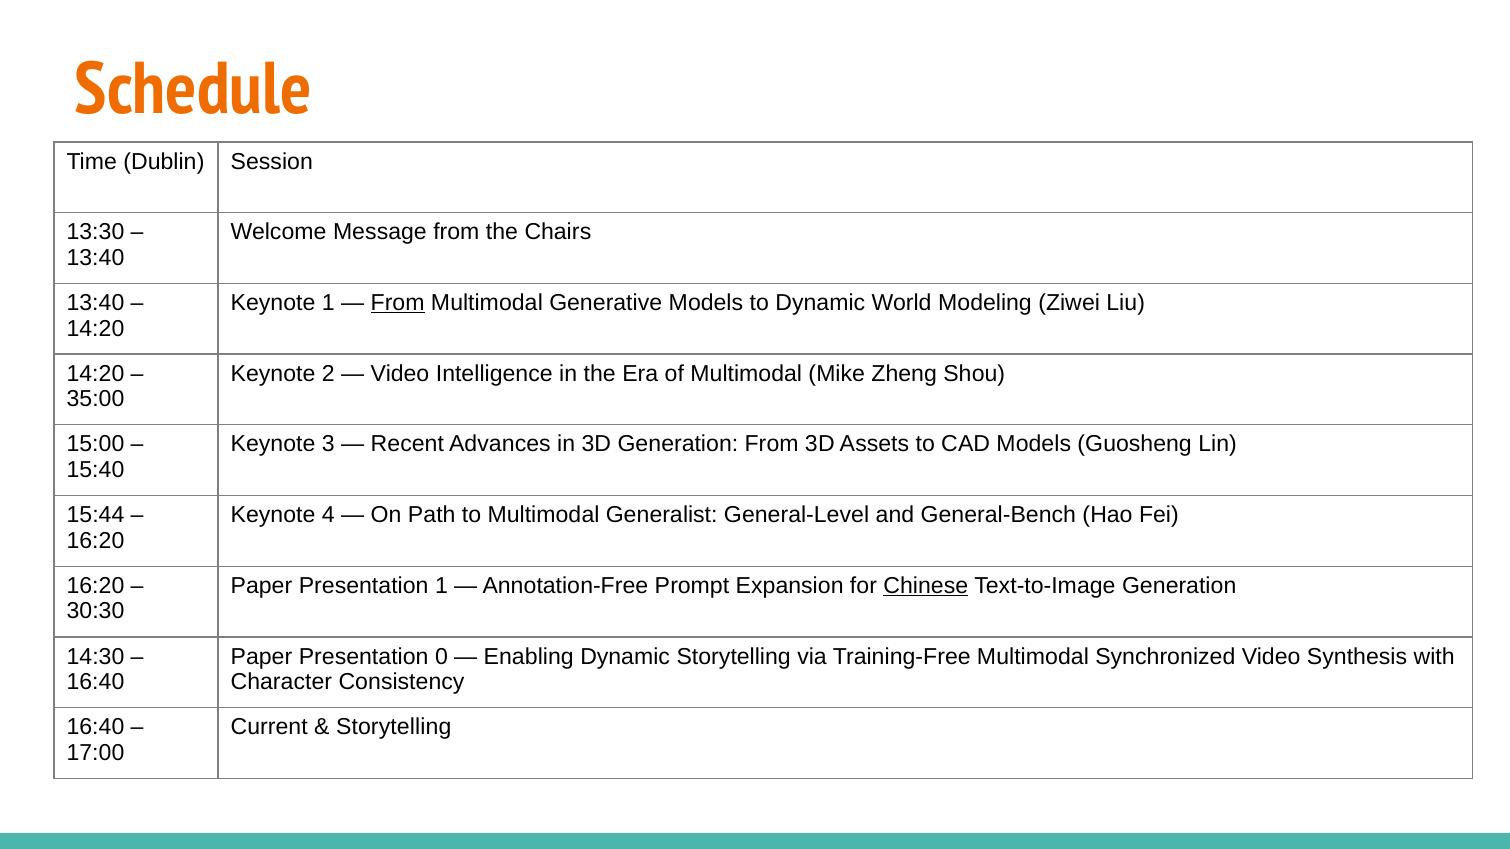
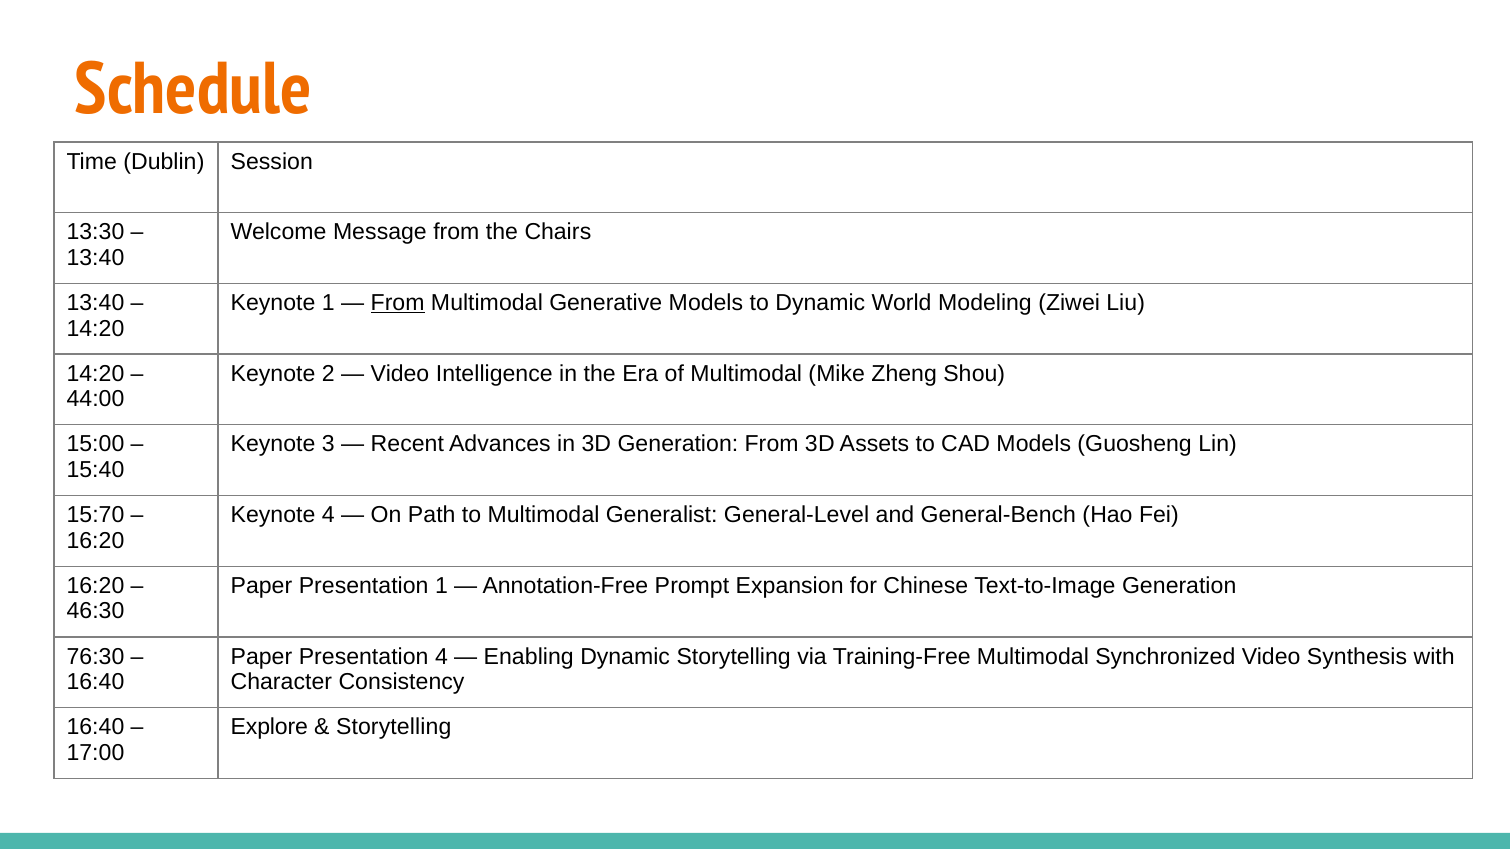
35:00: 35:00 -> 44:00 (95, 399)
15:44: 15:44 -> 15:70 (95, 515)
Chinese underline: present -> none (926, 586)
30:30: 30:30 -> 46:30 (95, 612)
14:30: 14:30 -> 76:30 (95, 657)
Presentation 0: 0 -> 4 (441, 657)
Current: Current -> Explore (269, 727)
